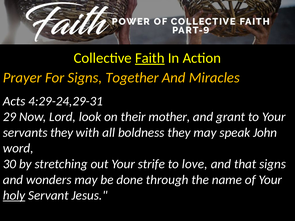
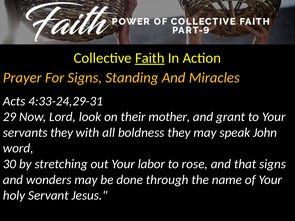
Together: Together -> Standing (132, 78)
4:29-24,29-31: 4:29-24,29-31 -> 4:33-24,29-31 (66, 101)
strife: strife -> labor (151, 164)
love: love -> rose (195, 164)
holy underline: present -> none (14, 196)
